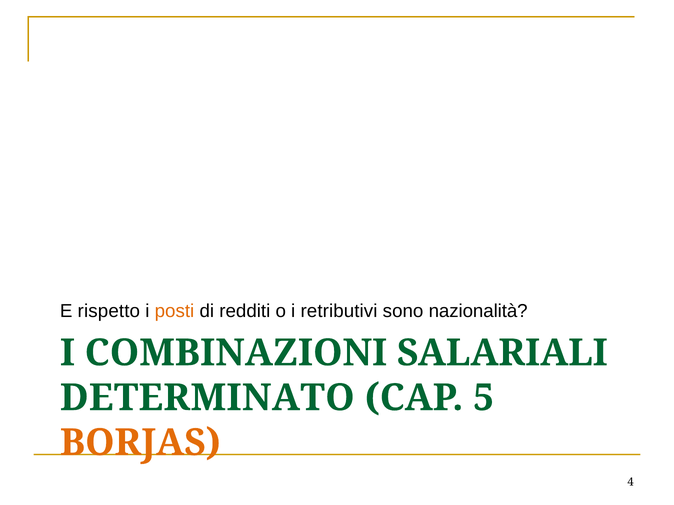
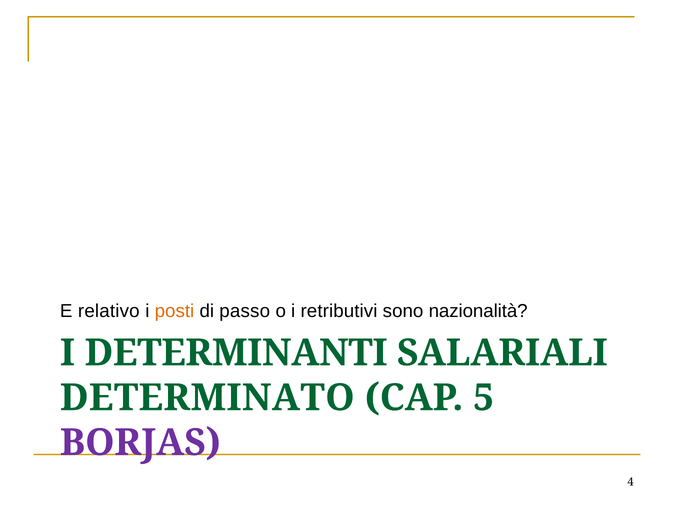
rispetto: rispetto -> relativo (109, 312)
redditi: redditi -> passo (245, 312)
COMBINAZIONI: COMBINAZIONI -> DETERMINANTI (236, 353)
BORJAS colour: orange -> purple (140, 443)
